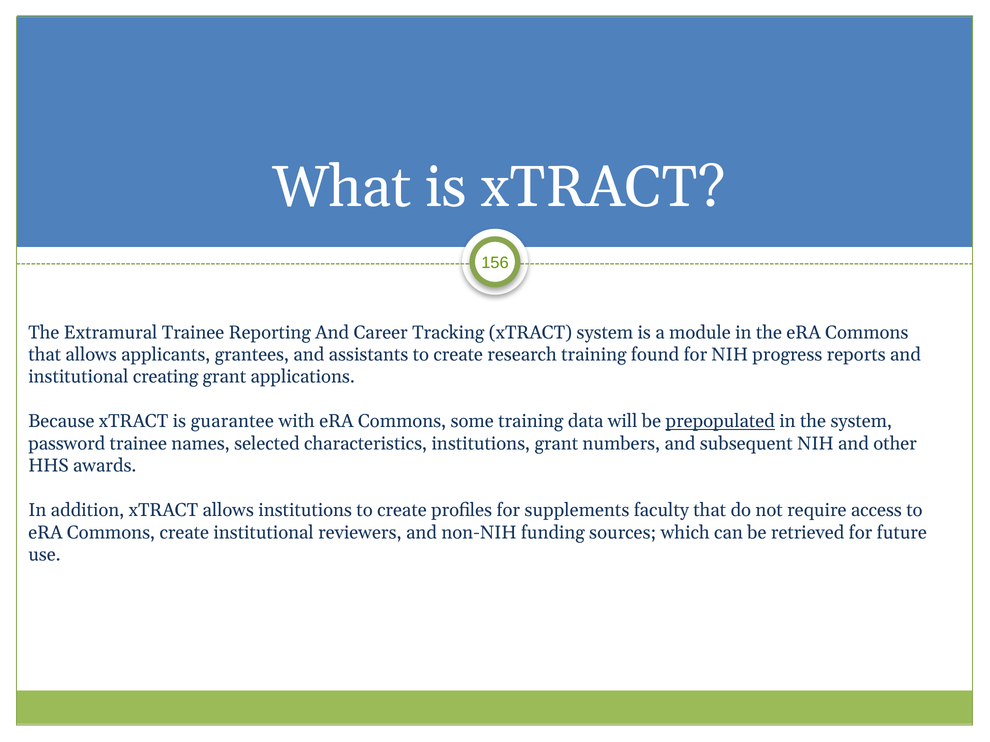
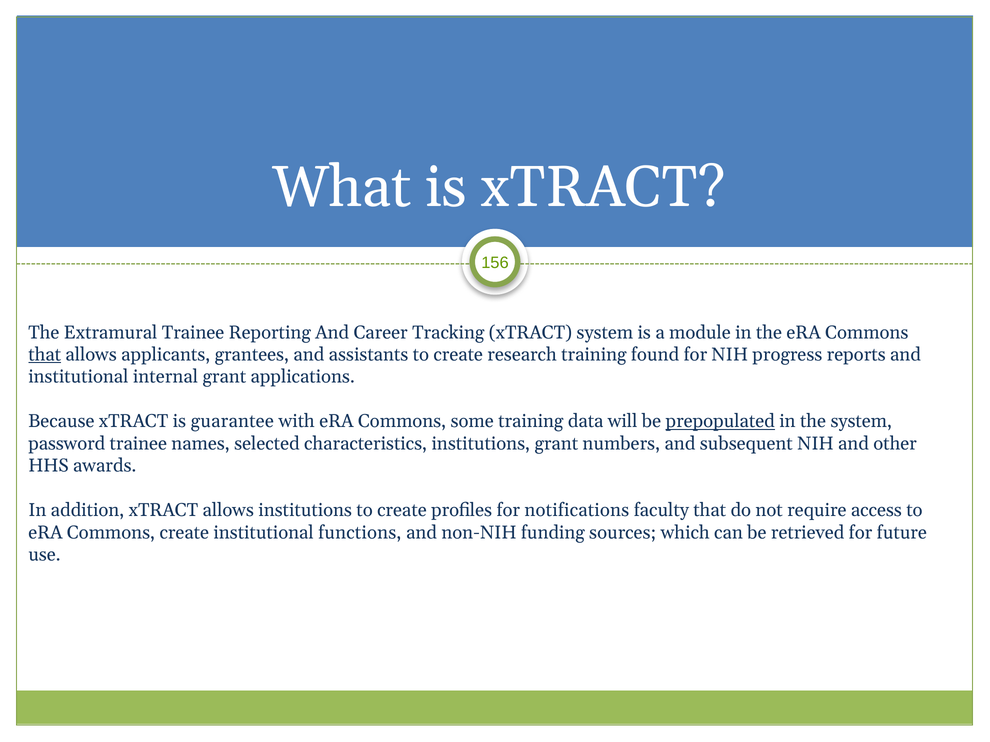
that underline: none -> present (45, 355)
creating: creating -> internal (165, 377)
supplements: supplements -> notifications (577, 511)
reviewers: reviewers -> functions (360, 533)
